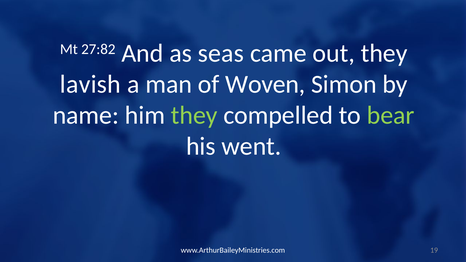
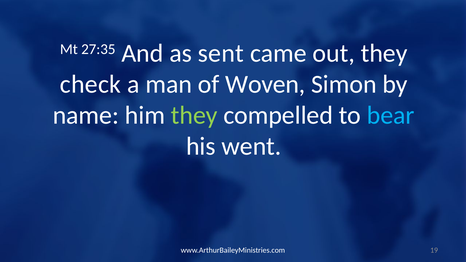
27:82: 27:82 -> 27:35 (98, 49)
seas: seas -> sent (221, 53)
lavish: lavish -> check (90, 84)
bear colour: light green -> light blue (391, 115)
